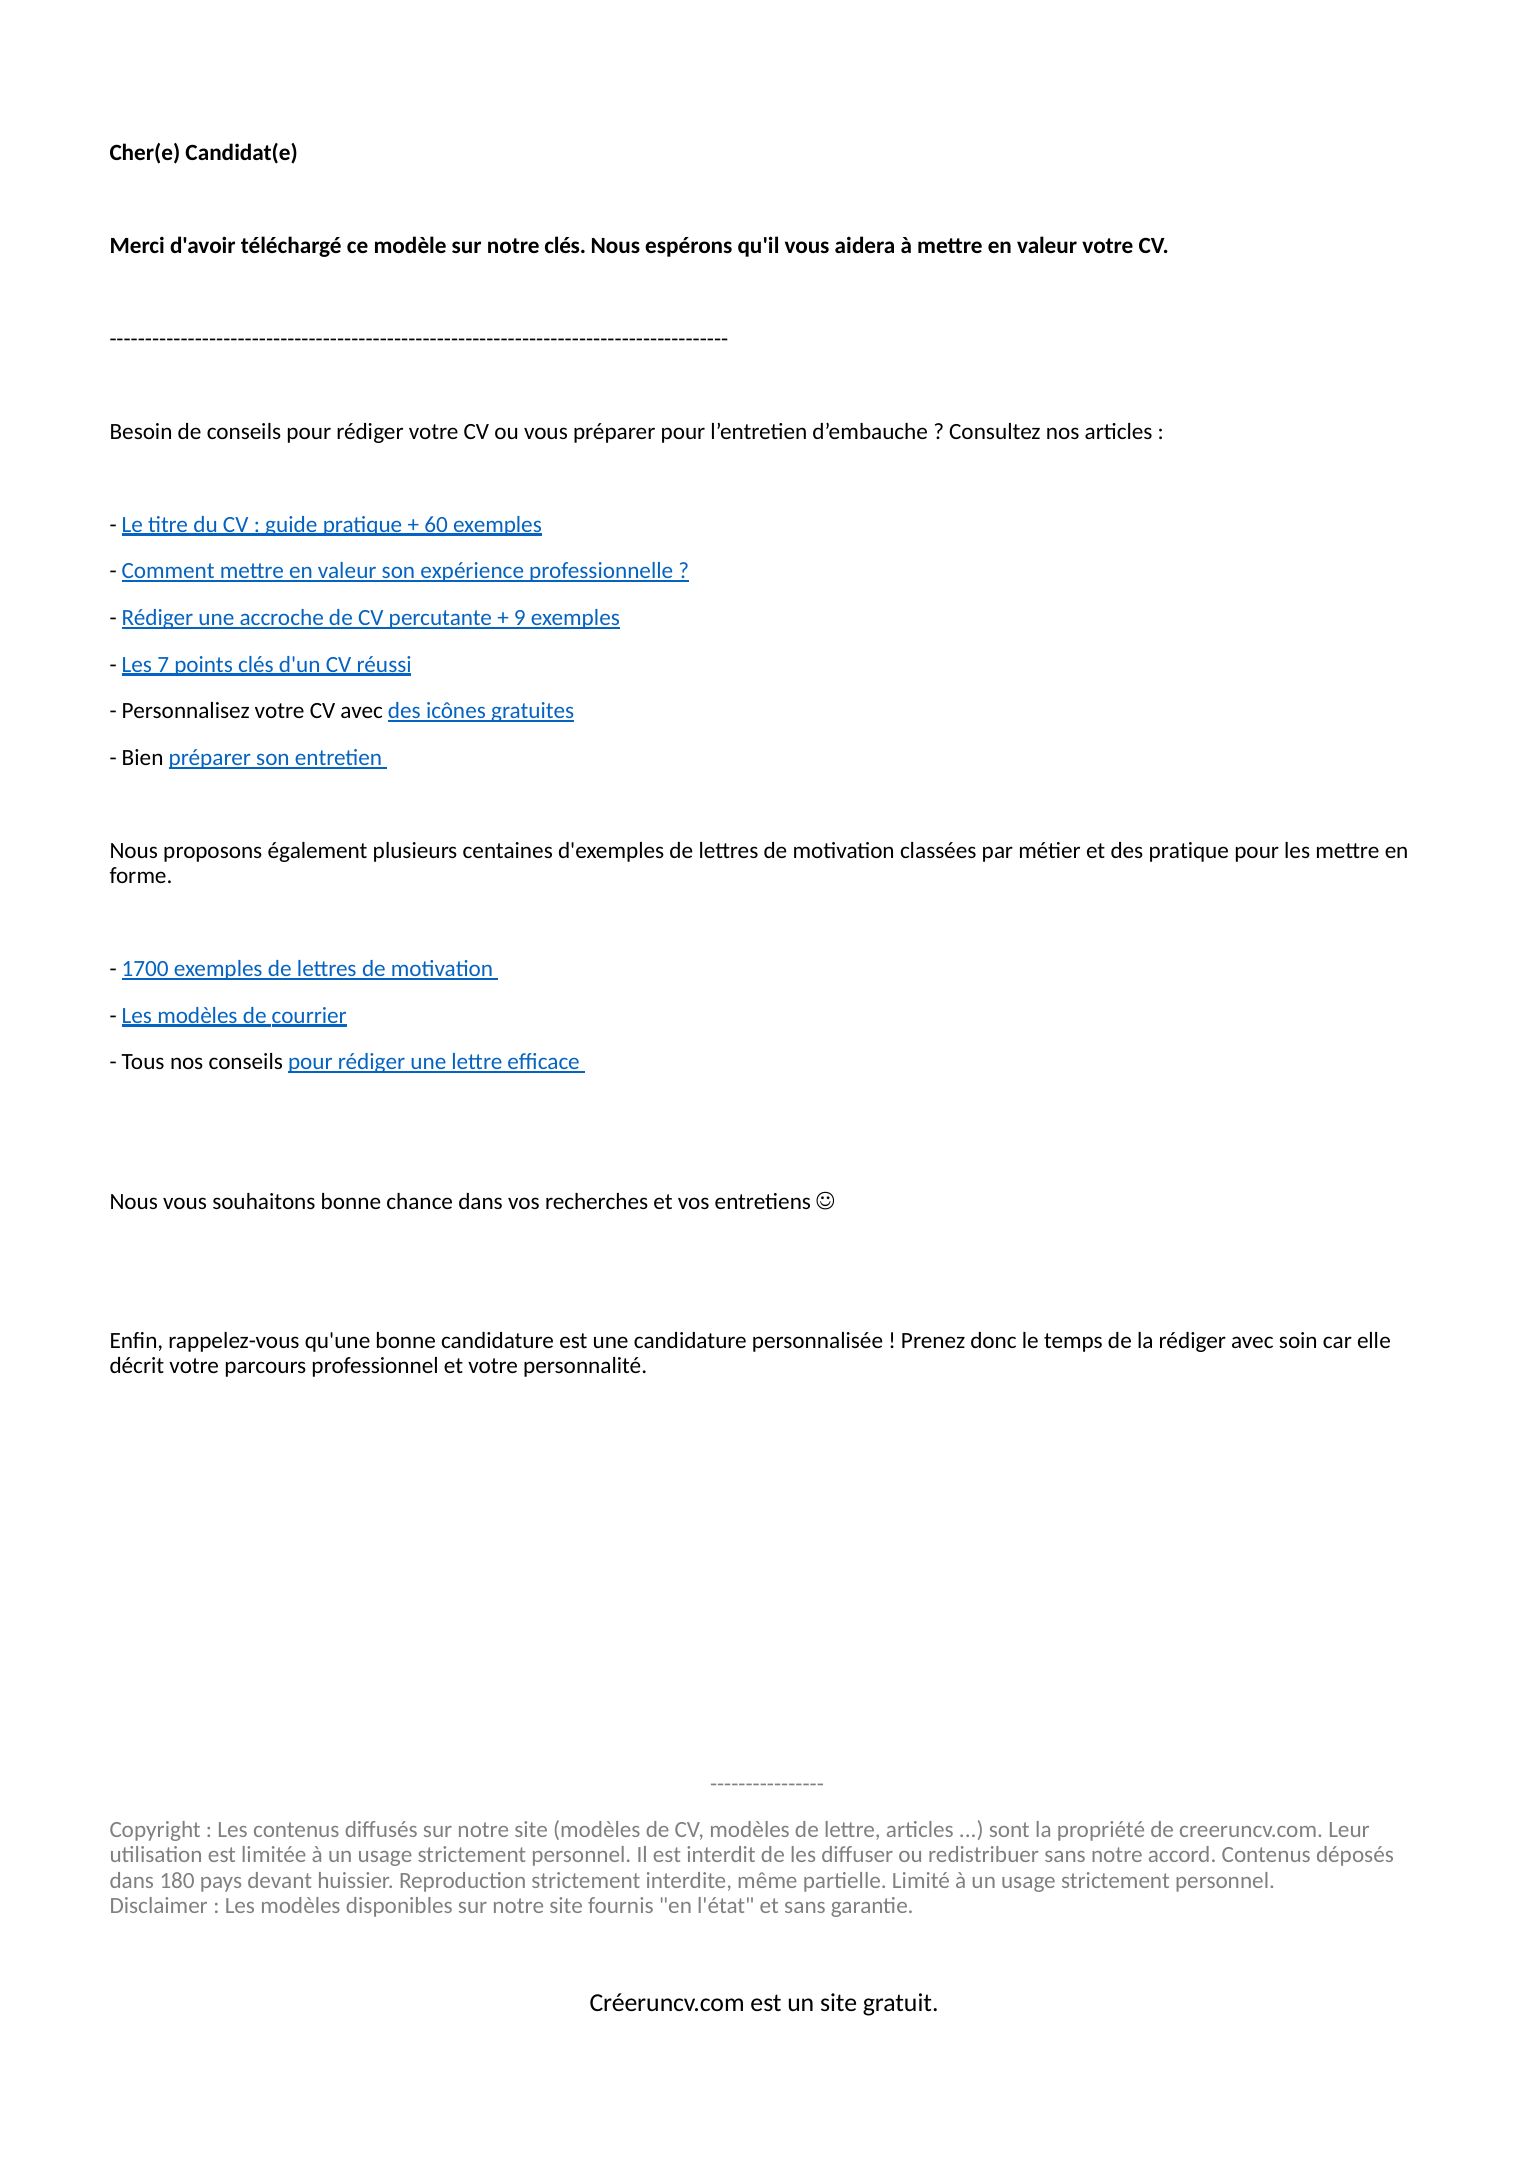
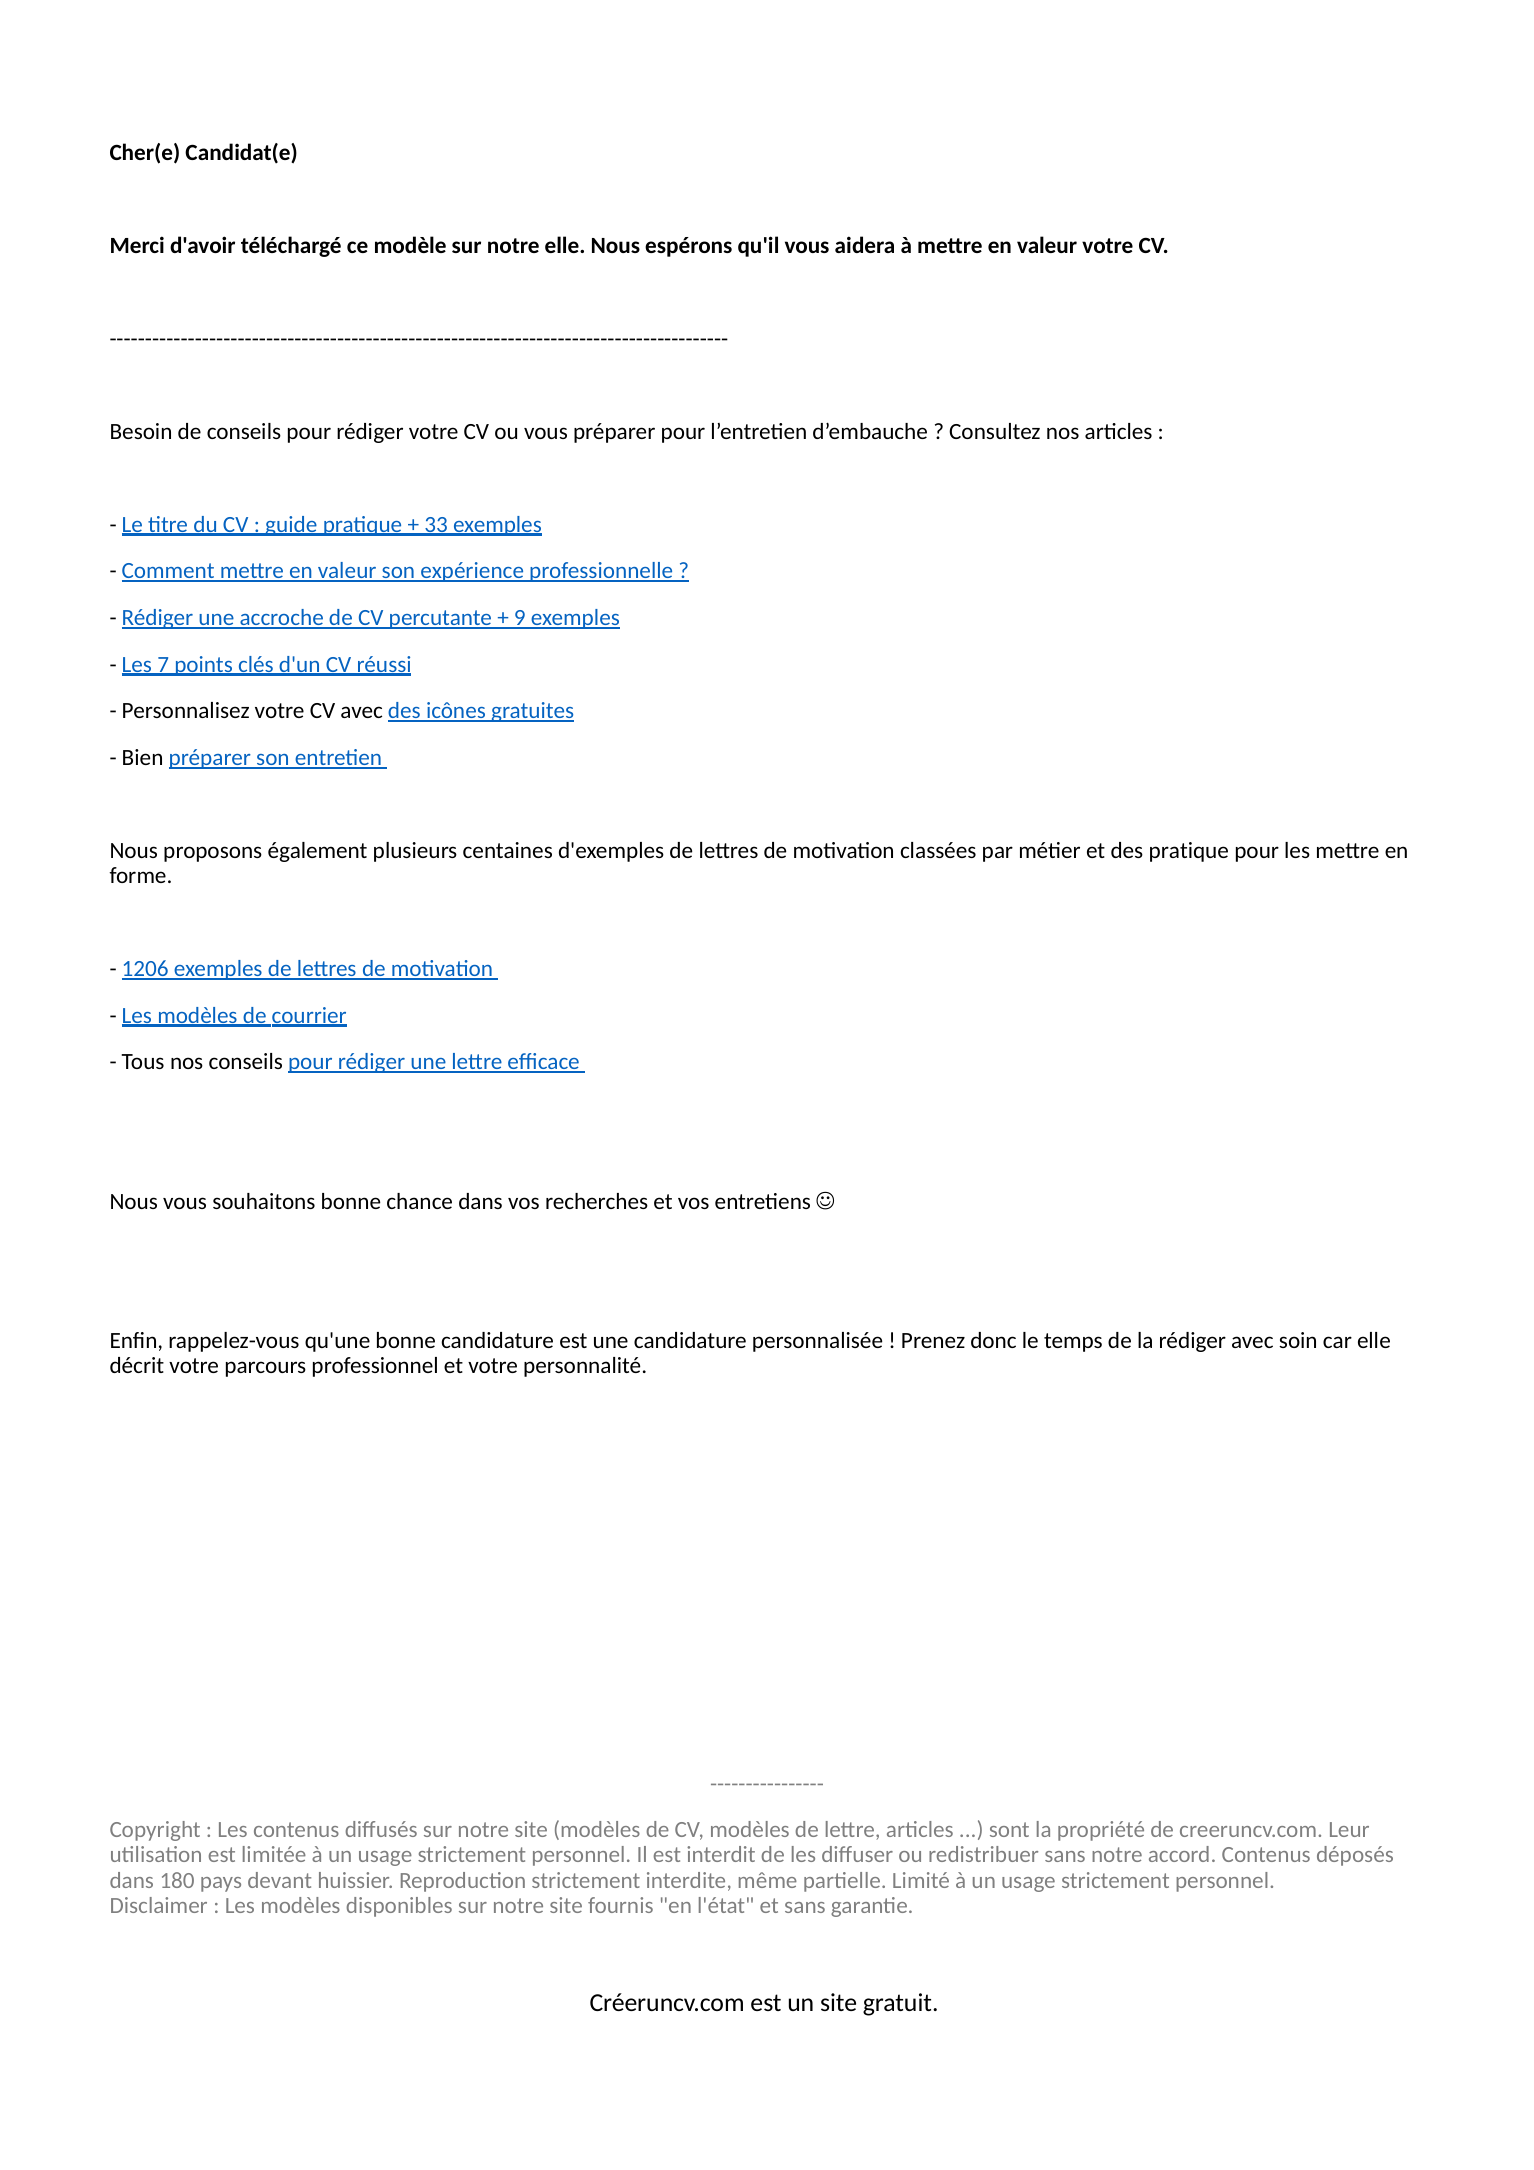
notre clés: clés -> elle (565, 246)
60: 60 -> 33 (436, 524)
1700: 1700 -> 1206 (145, 969)
